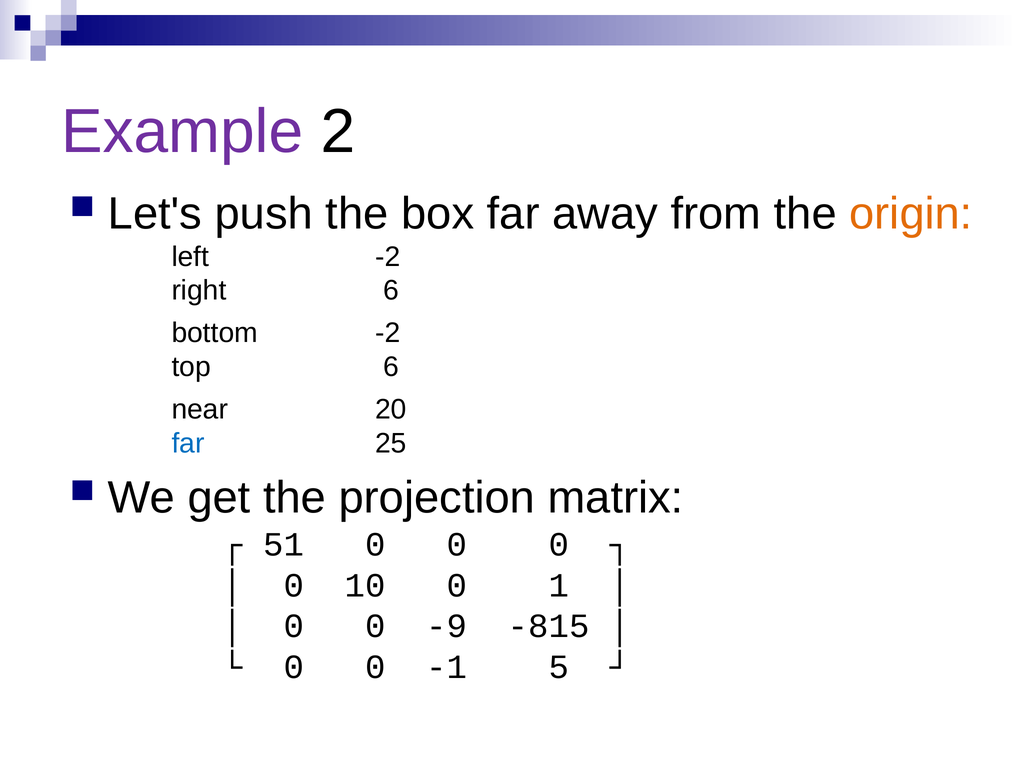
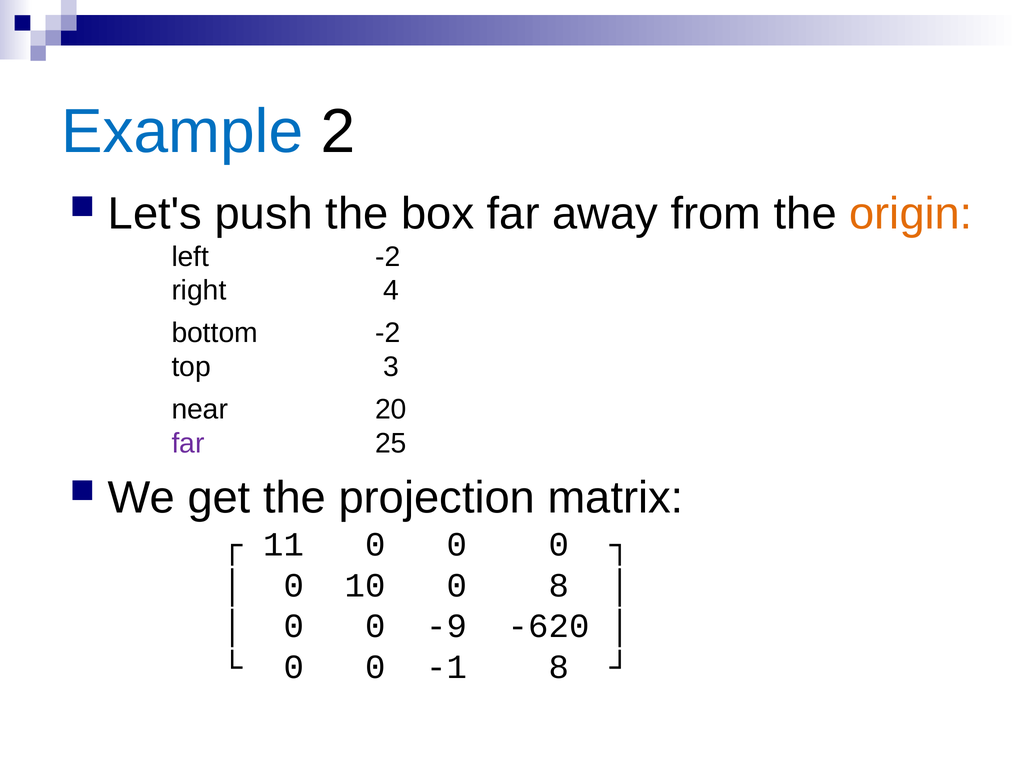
Example colour: purple -> blue (182, 132)
right 6: 6 -> 4 (391, 291)
top 6: 6 -> 3 (391, 367)
far colour: blue -> purple (188, 444)
51: 51 -> 11 (284, 545)
0 1: 1 -> 8 (559, 586)
-815: -815 -> -620 (549, 626)
-1 5: 5 -> 8 (559, 667)
